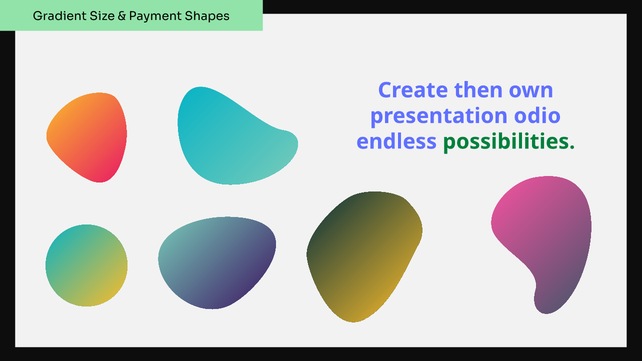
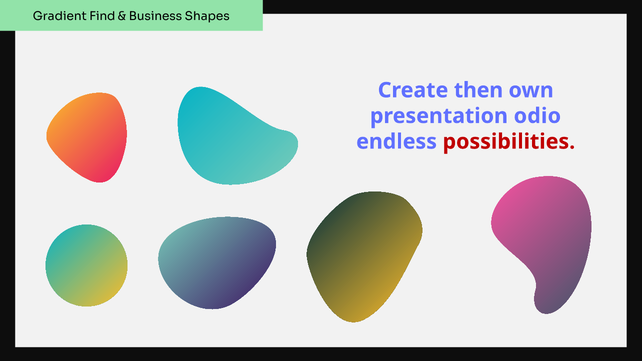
Size: Size -> Find (102, 16)
Payment: Payment -> Business (155, 16)
possibilities colour: green -> red (509, 142)
